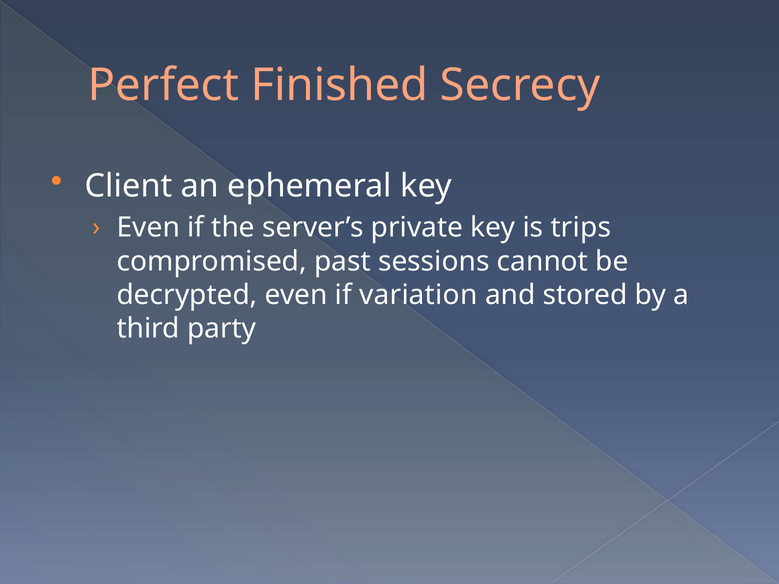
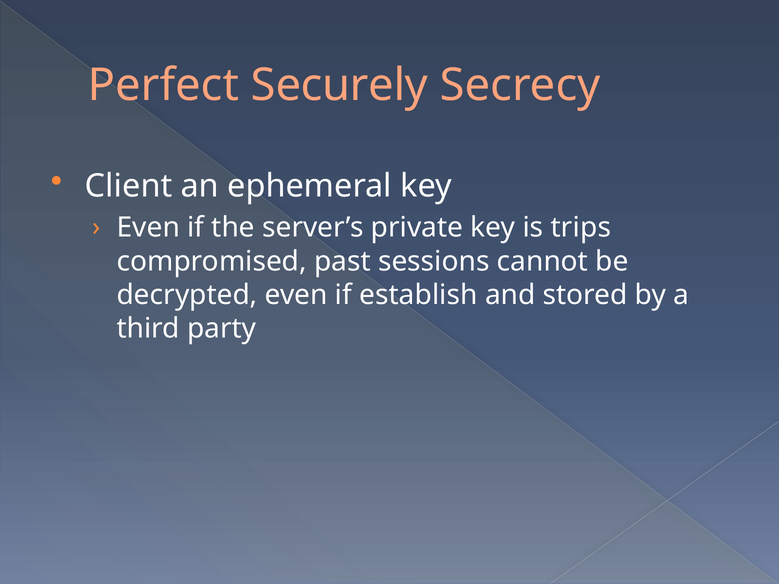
Finished: Finished -> Securely (340, 86)
variation: variation -> establish (418, 295)
